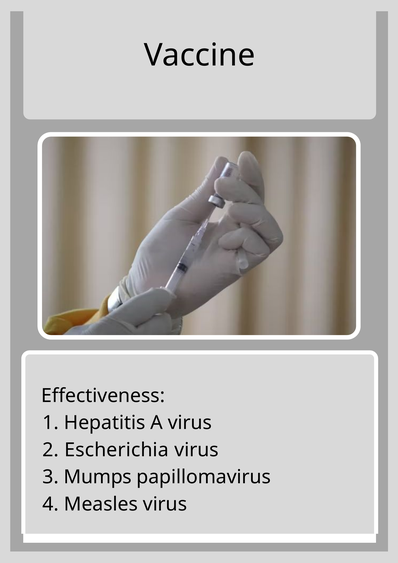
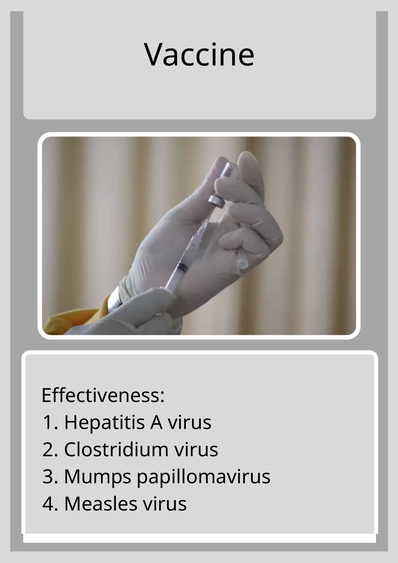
Escherichia: Escherichia -> Clostridium (117, 450)
